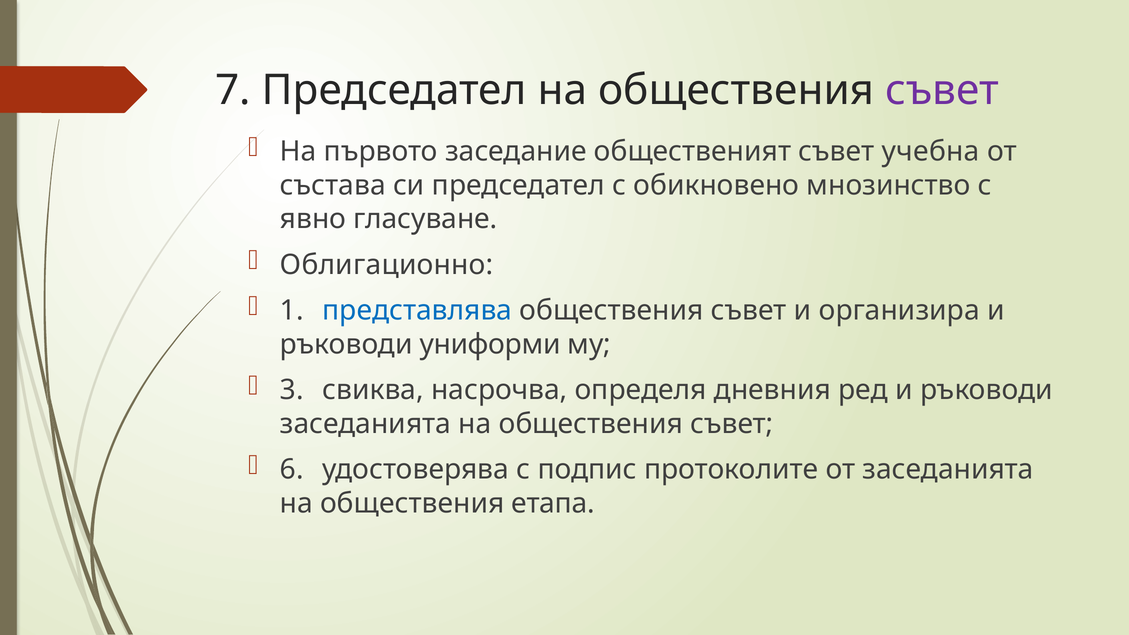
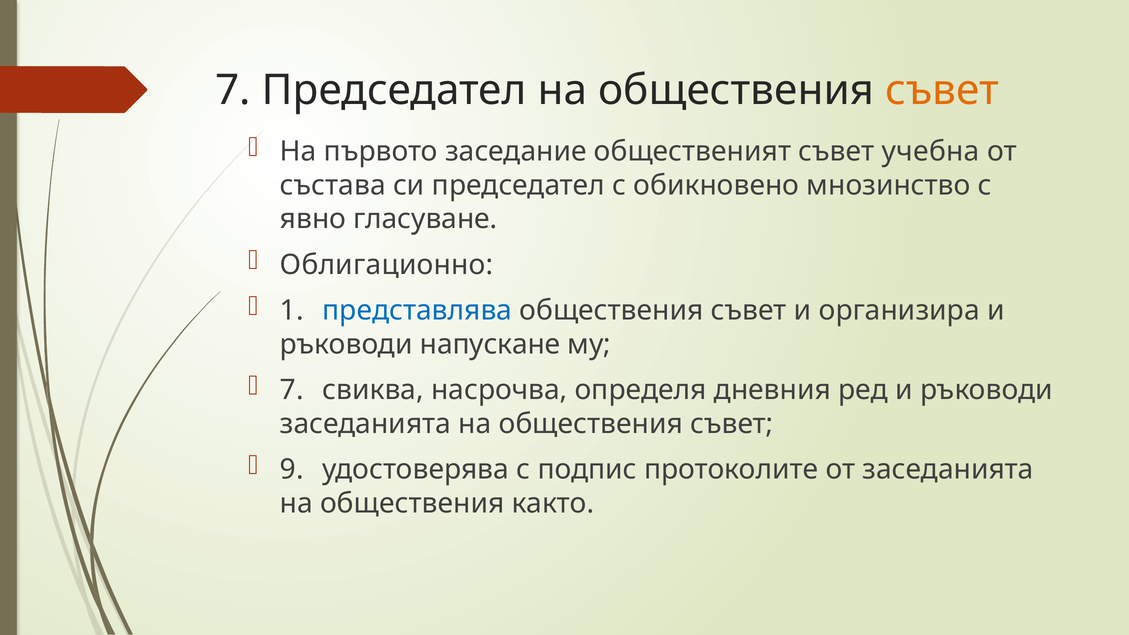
съвет colour: purple -> orange (942, 90)
униформи: униформи -> напускане (490, 344)
3: 3 -> 7 (292, 390)
6: 6 -> 9 (292, 469)
етапа: етапа -> както (553, 503)
